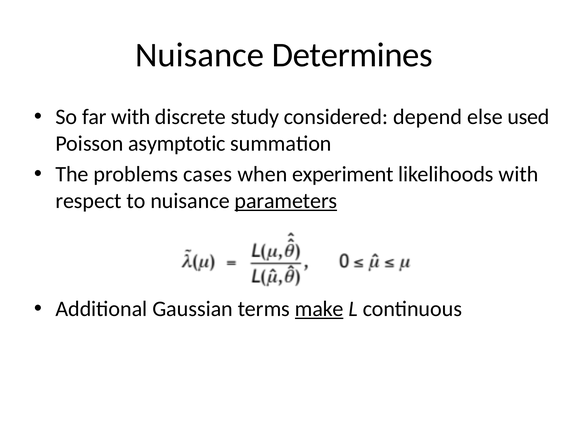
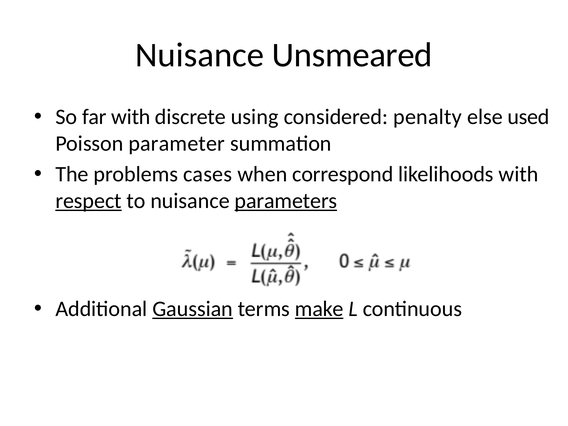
Determines: Determines -> Unsmeared (352, 55)
study: study -> using (255, 117)
depend: depend -> penalty (428, 117)
asymptotic: asymptotic -> parameter (177, 143)
experiment: experiment -> correspond (343, 174)
respect underline: none -> present (89, 201)
Gaussian underline: none -> present (193, 309)
